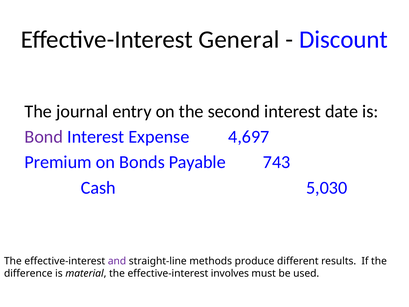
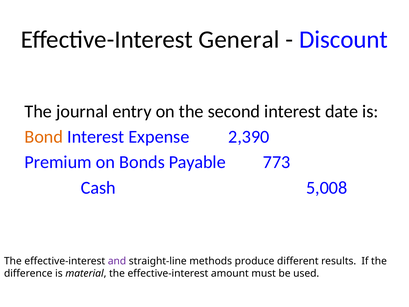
Bond colour: purple -> orange (44, 137)
4,697: 4,697 -> 2,390 (249, 137)
743: 743 -> 773 (277, 162)
5,030: 5,030 -> 5,008 (327, 188)
involves: involves -> amount (230, 273)
